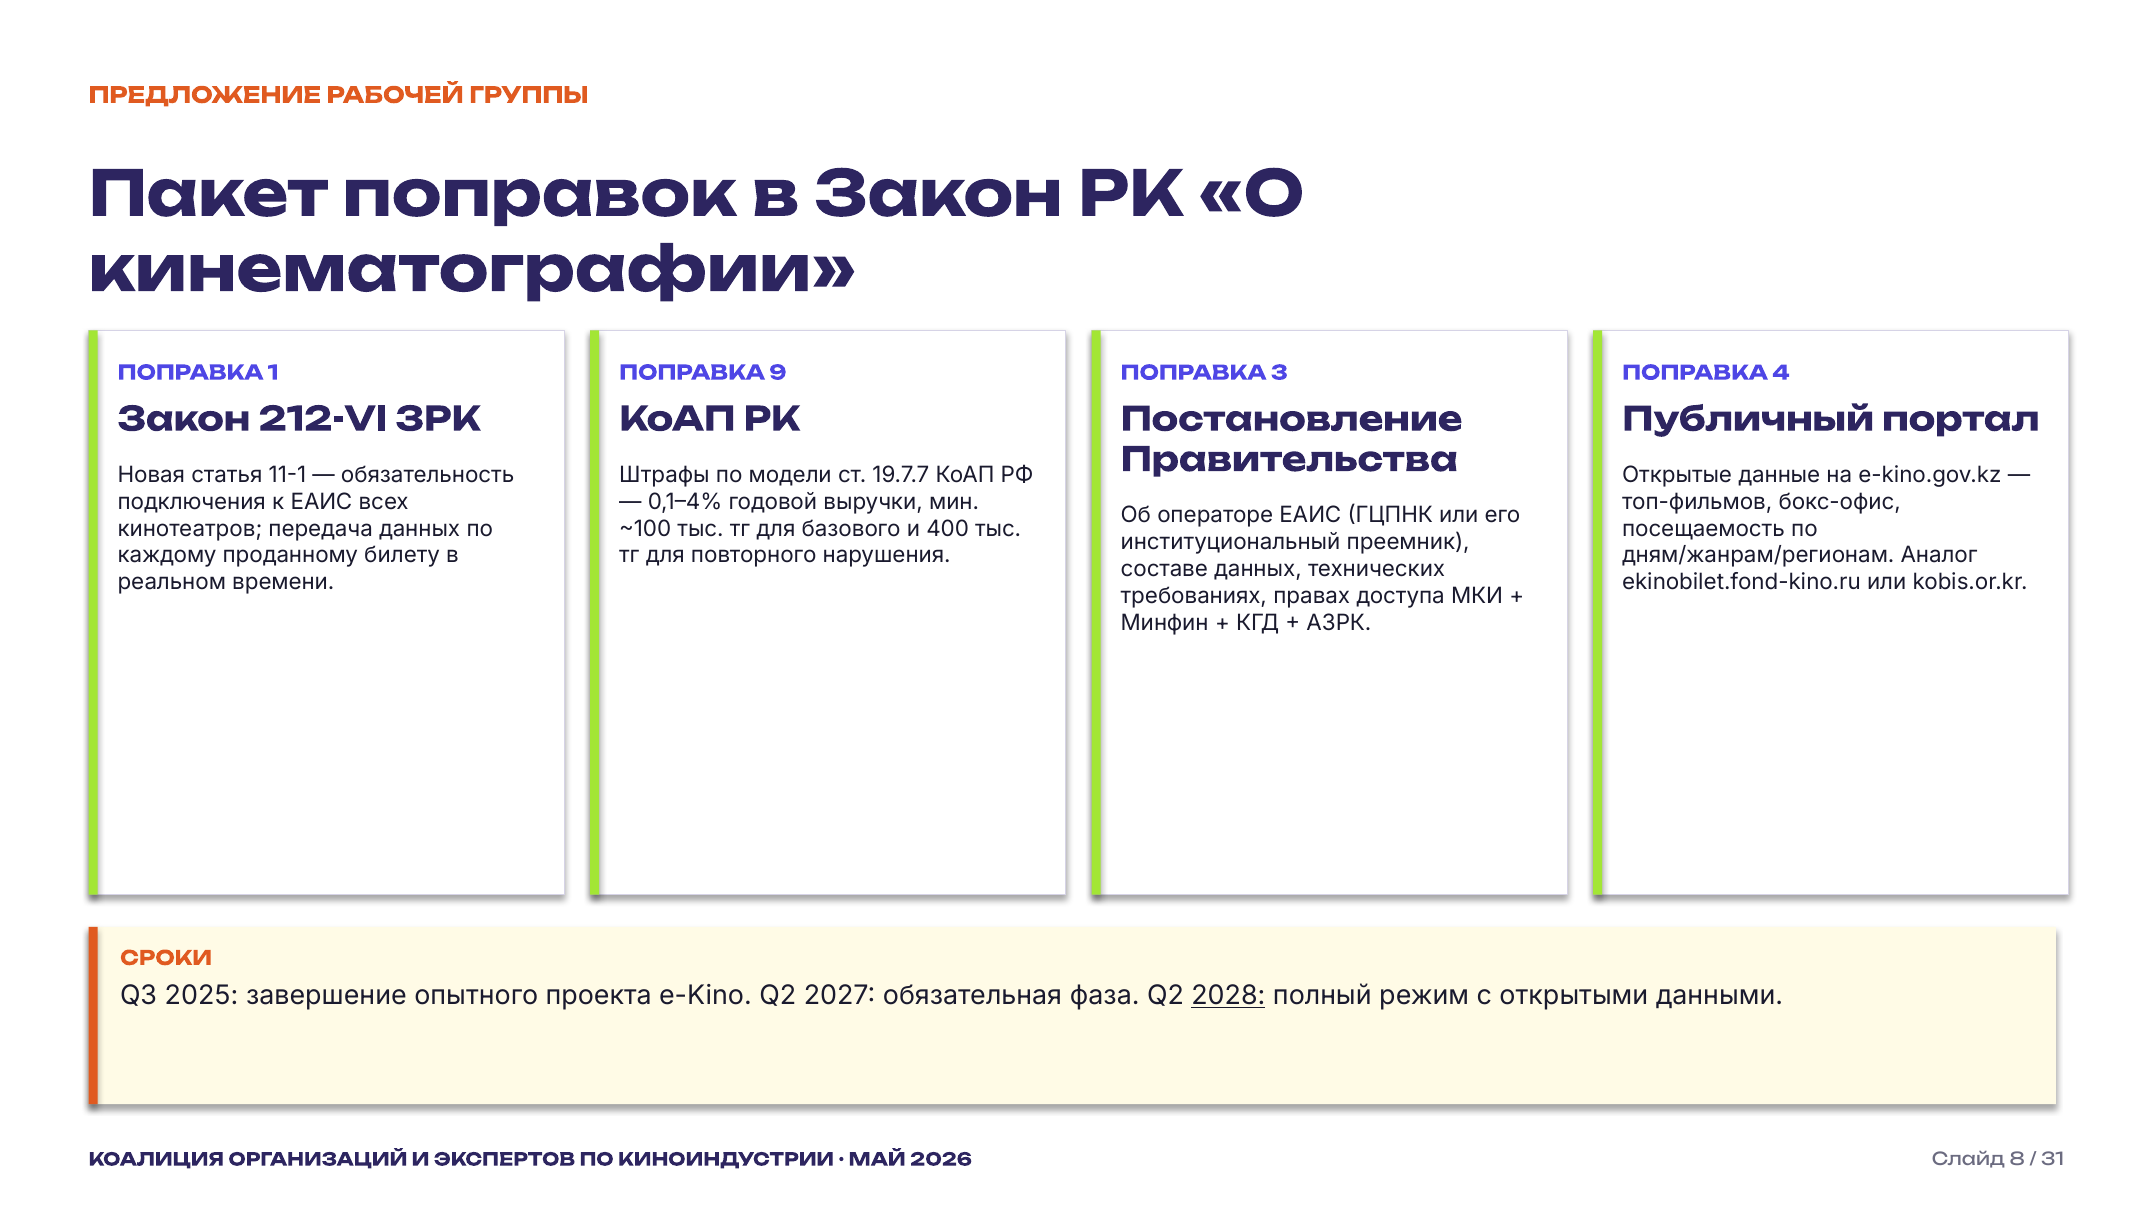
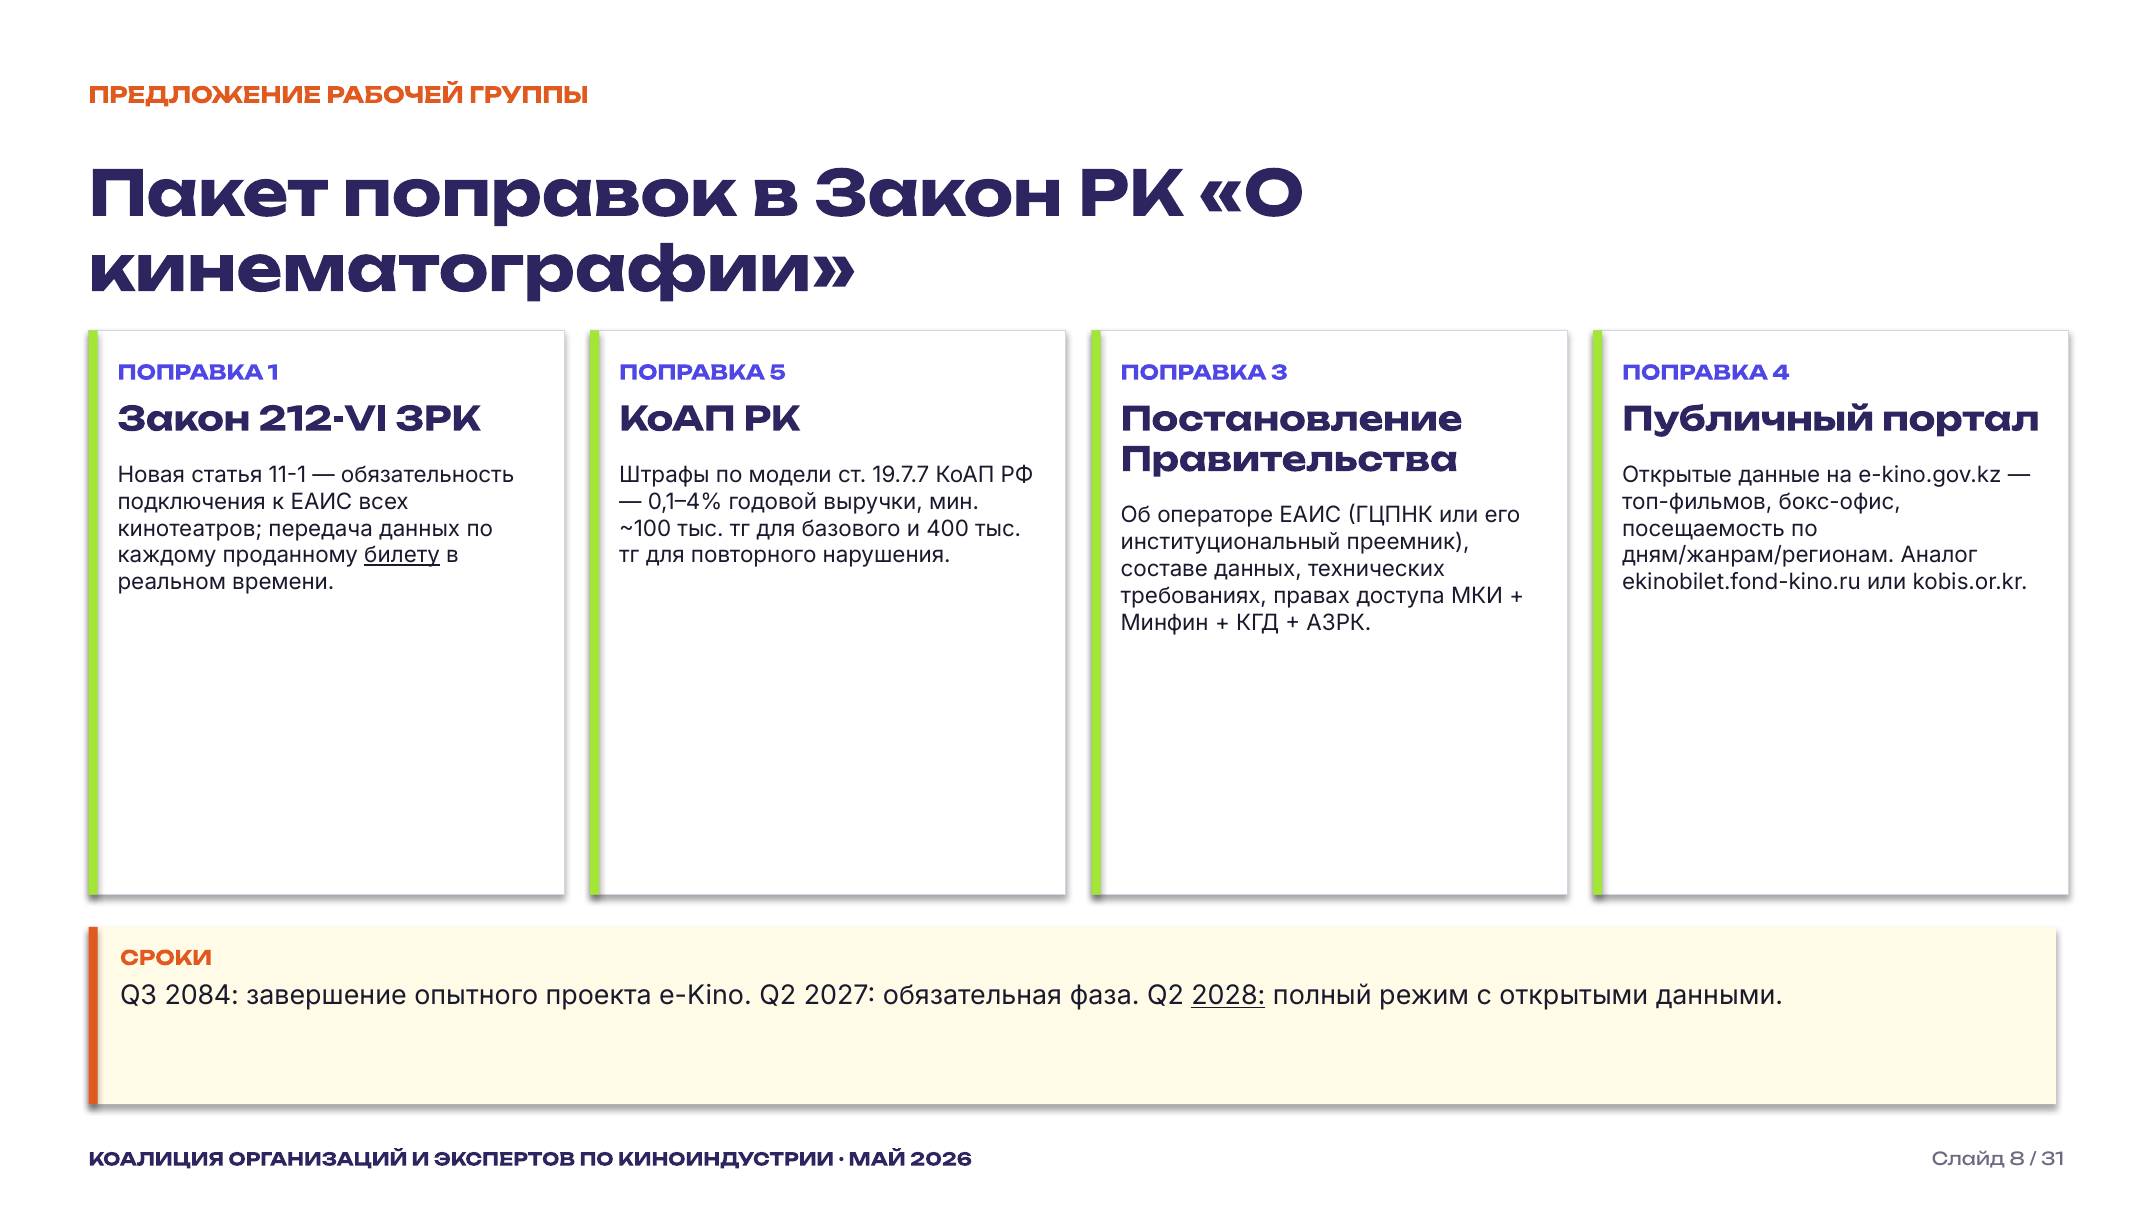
9: 9 -> 5 (778, 373)
билету underline: none -> present (402, 556)
2025: 2025 -> 2084 (202, 996)
